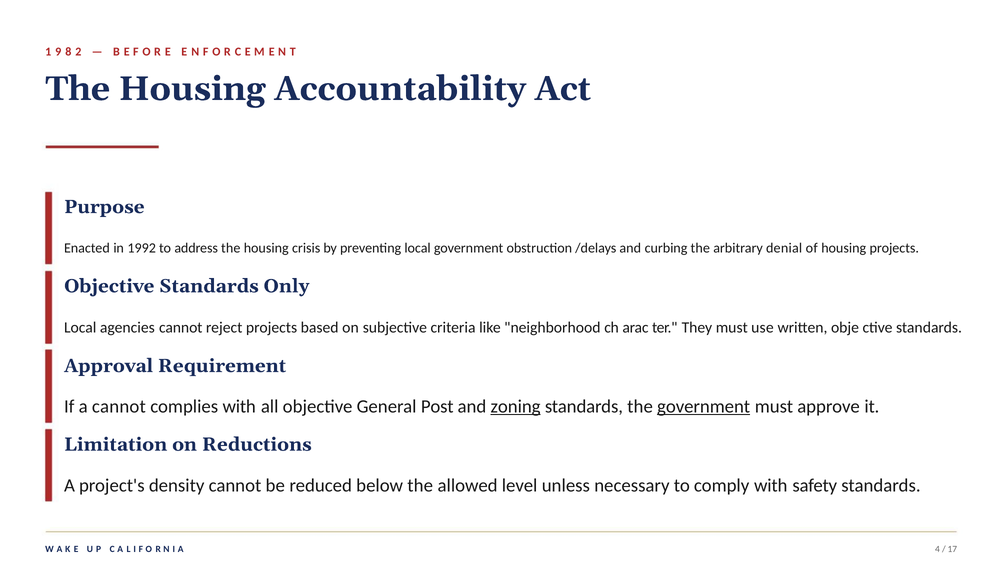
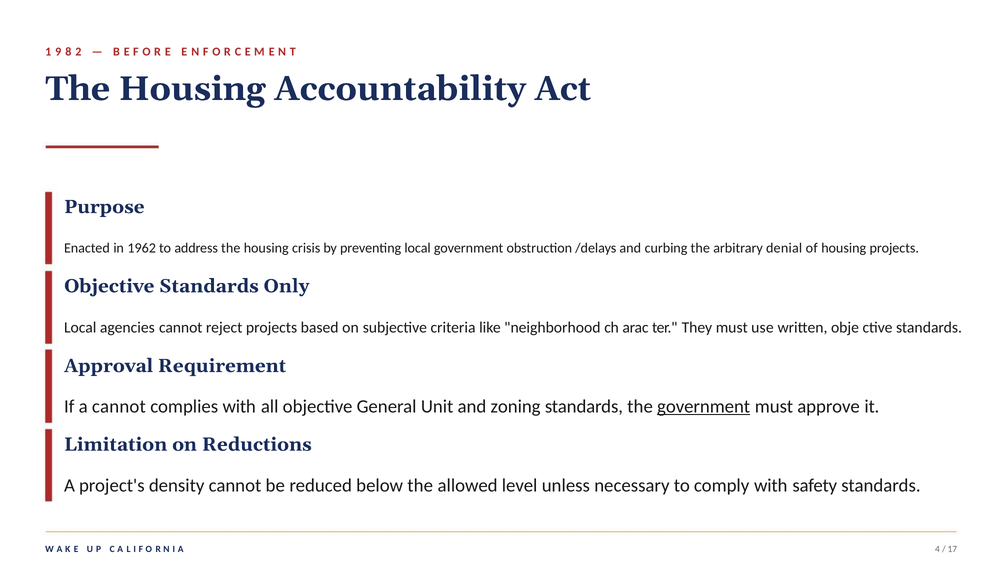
1992: 1992 -> 1962 (142, 248)
Post: Post -> Unit (437, 406)
zoning underline: present -> none (516, 406)
